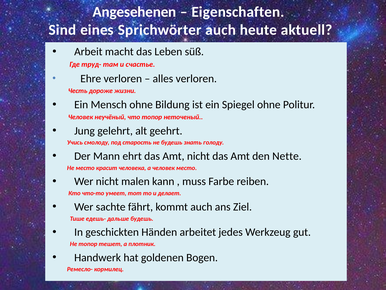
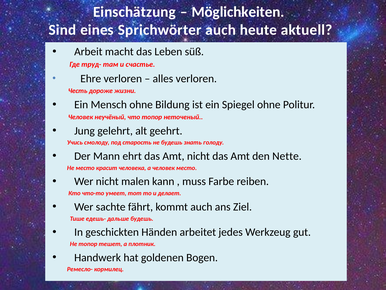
Angesehenen: Angesehenen -> Einschätzung (134, 12)
Eigenschaften: Eigenschaften -> Möglichkeiten (238, 12)
